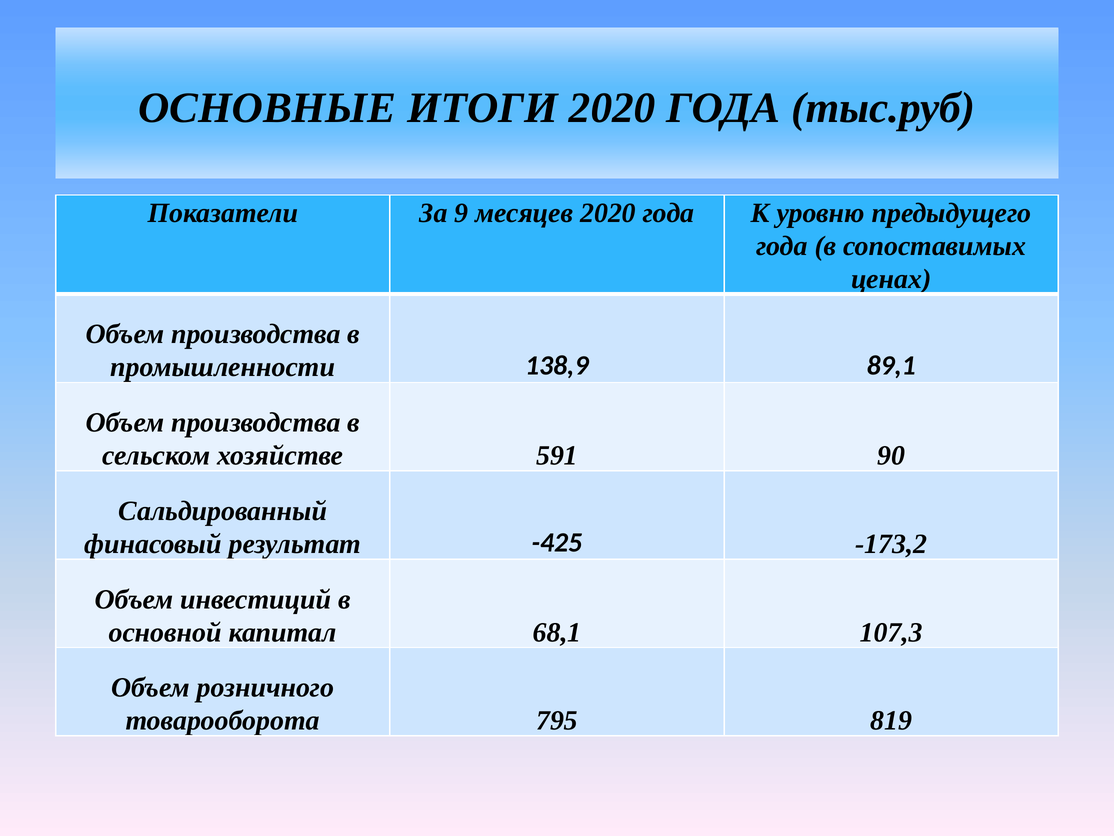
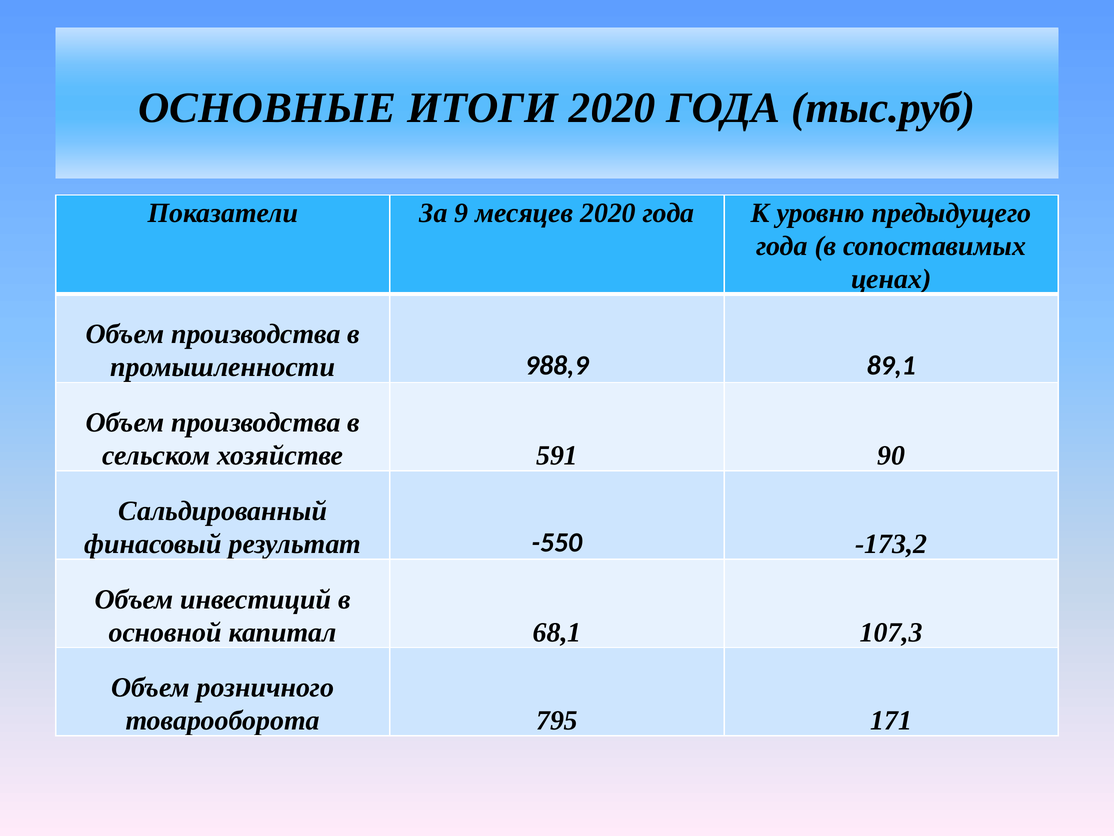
138,9: 138,9 -> 988,9 (557, 366)
-425: -425 -> -550 (557, 542)
819: 819 -> 171 (891, 720)
